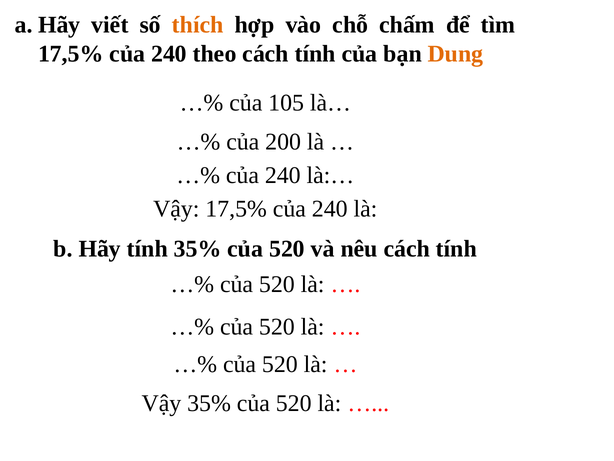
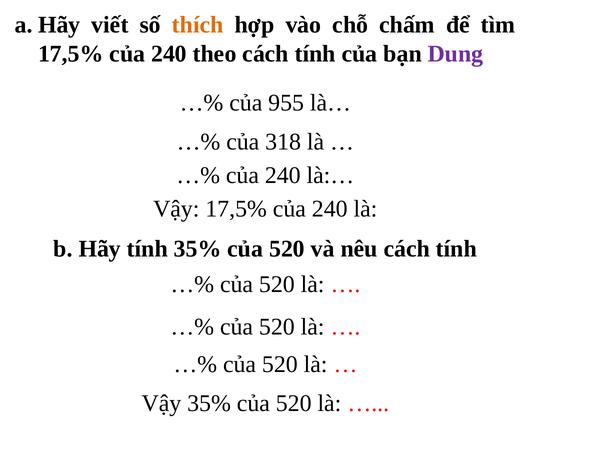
Dung colour: orange -> purple (456, 54)
105: 105 -> 955 (286, 103)
200: 200 -> 318 (283, 141)
